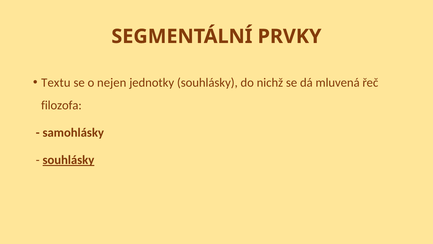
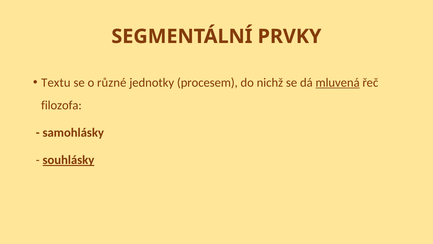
nejen: nejen -> různé (112, 83)
jednotky souhlásky: souhlásky -> procesem (207, 83)
mluvená underline: none -> present (338, 83)
